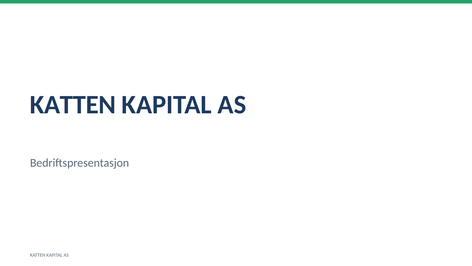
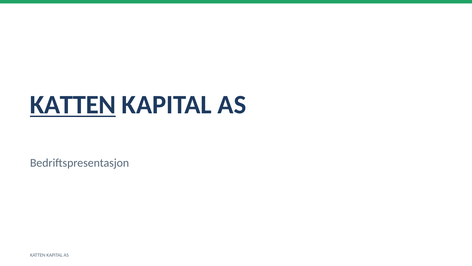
KATTEN underline: none -> present (73, 105)
